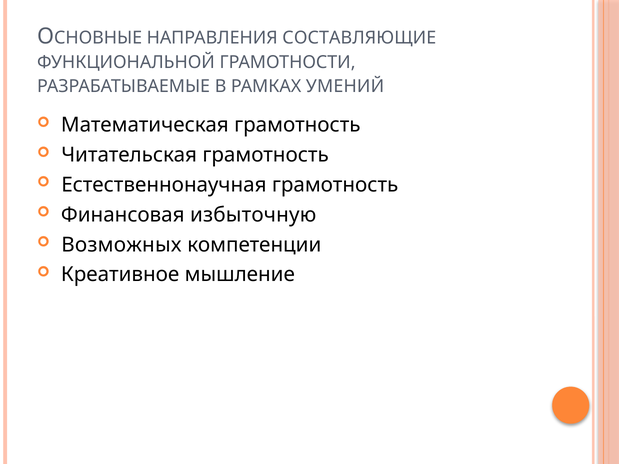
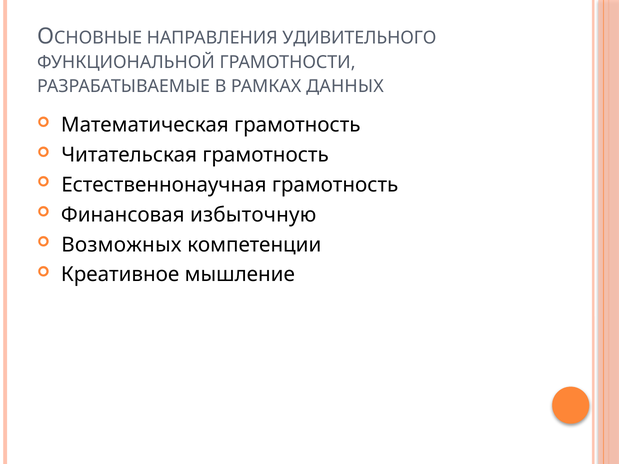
СОСТАВЛЯЮЩИЕ: СОСТАВЛЯЮЩИЕ -> УДИВИТЕЛЬНОГО (359, 38)
УМЕНИЙ: УМЕНИЙ -> ДАННЫХ (345, 86)
